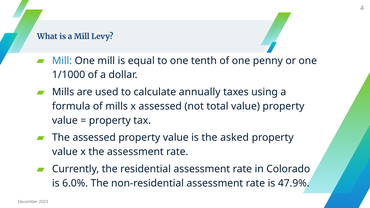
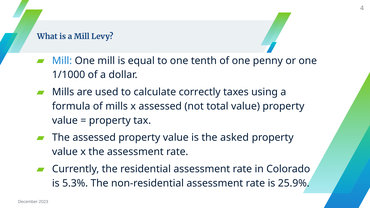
annually: annually -> correctly (200, 92)
6.0%: 6.0% -> 5.3% (75, 183)
47.9%: 47.9% -> 25.9% (294, 183)
